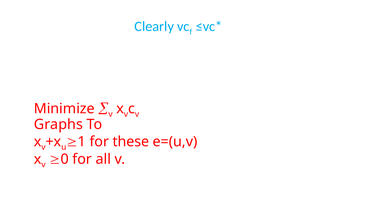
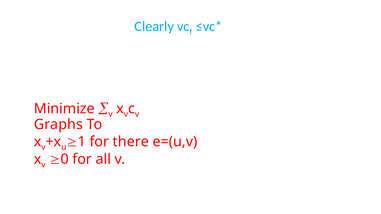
these: these -> there (131, 142)
